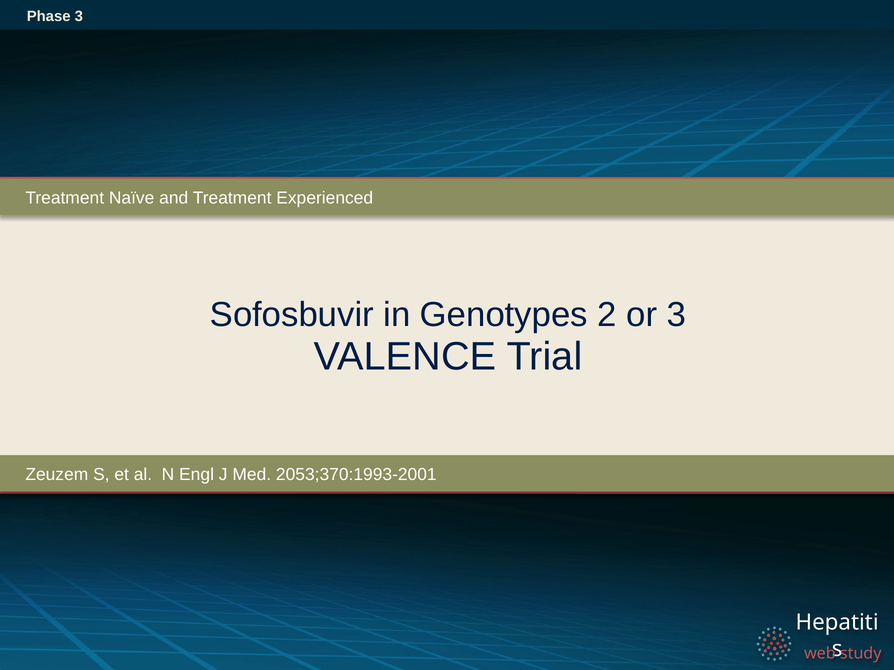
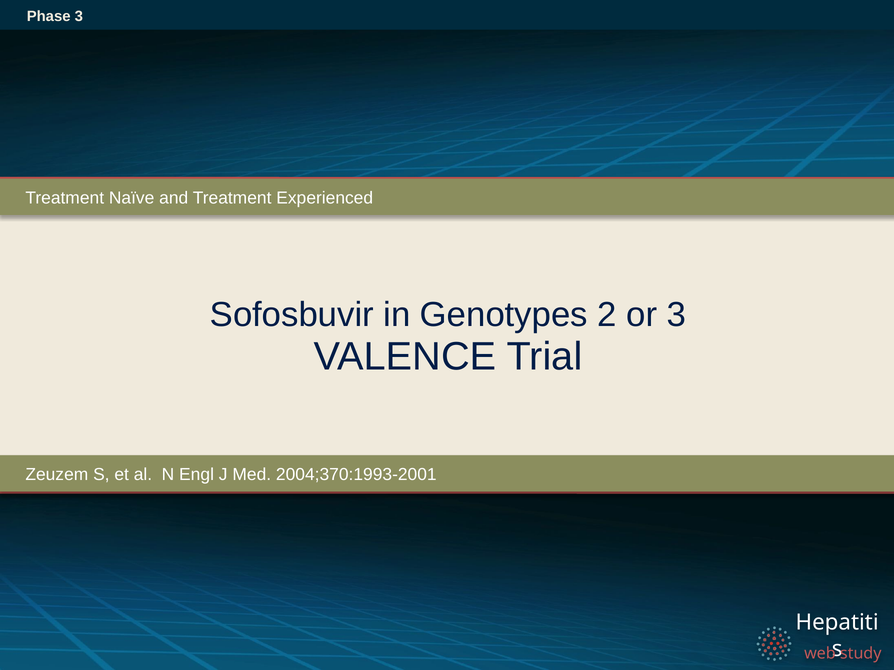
2053;370:1993-2001: 2053;370:1993-2001 -> 2004;370:1993-2001 (356, 475)
